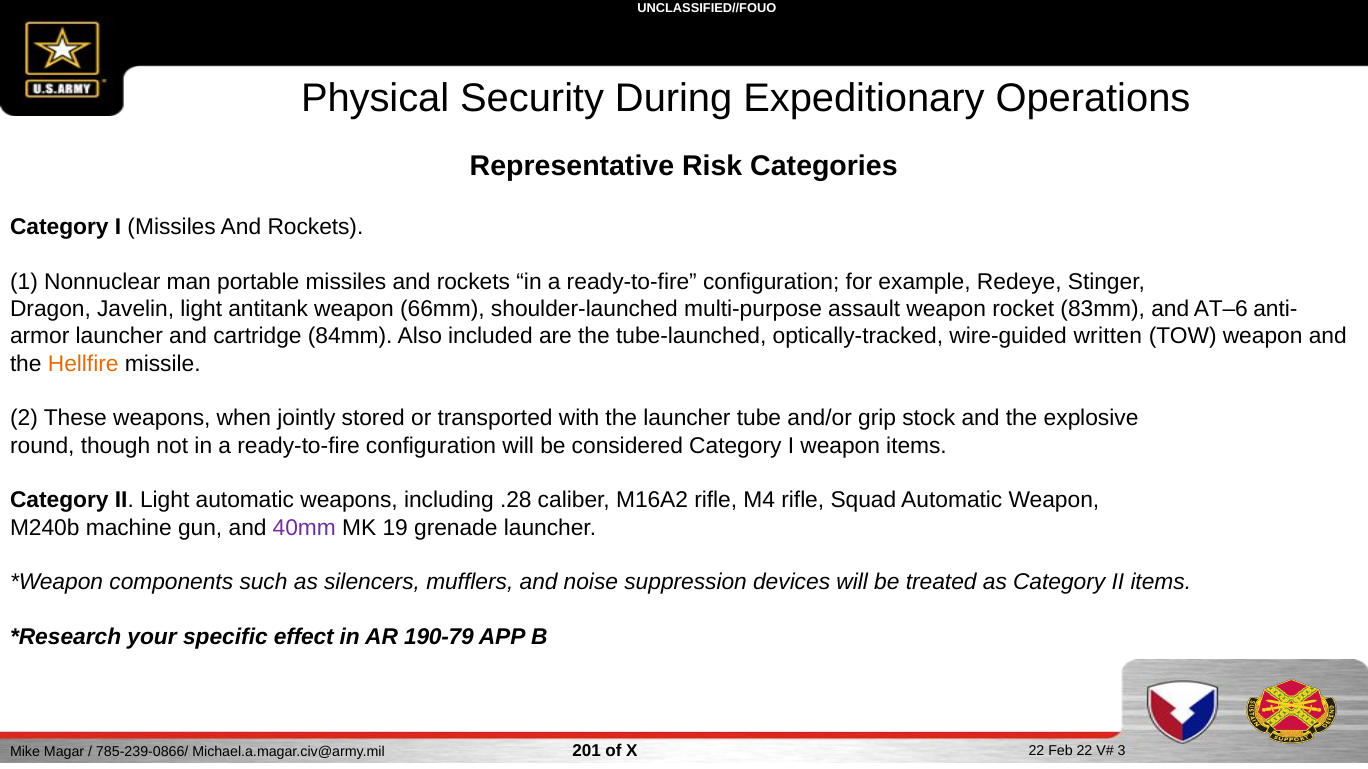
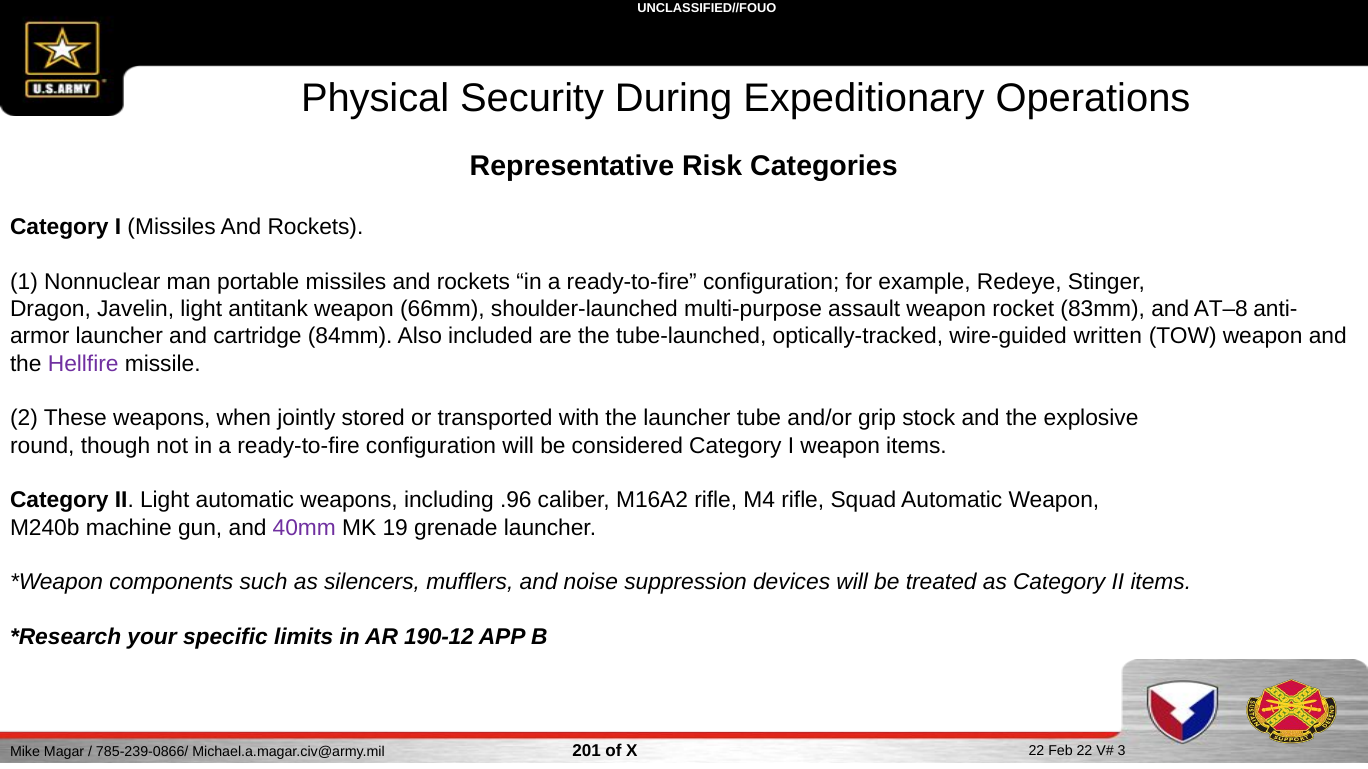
AT–6: AT–6 -> AT–8 (1221, 309)
Hellfire colour: orange -> purple (83, 364)
.28: .28 -> .96 (516, 501)
effect: effect -> limits (304, 637)
190-79: 190-79 -> 190-12 (439, 637)
